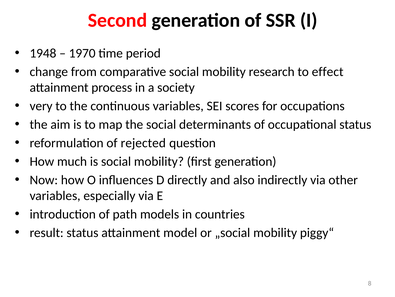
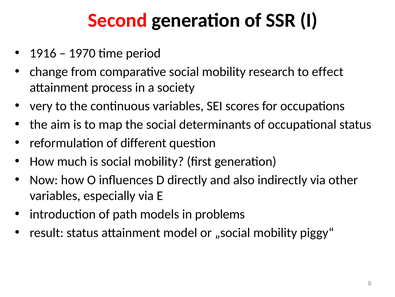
1948: 1948 -> 1916 (43, 53)
rejected: rejected -> different (143, 143)
countries: countries -> problems (220, 214)
